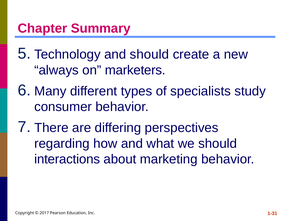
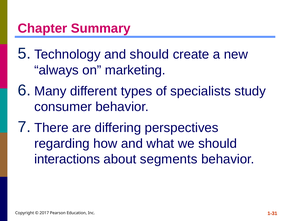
marketers: marketers -> marketing (135, 70)
marketing: marketing -> segments (169, 159)
